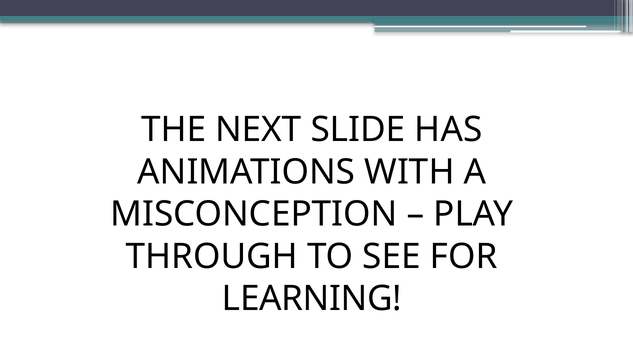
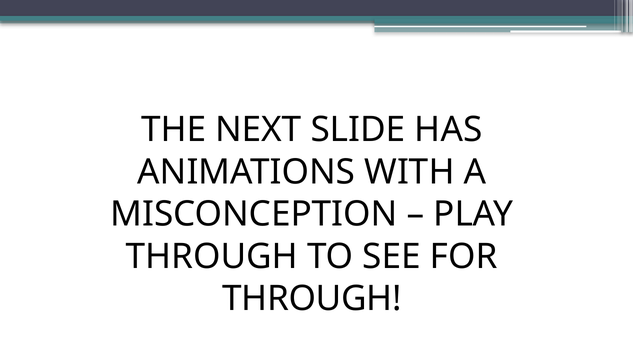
LEARNING: LEARNING -> THROUGH (312, 299)
